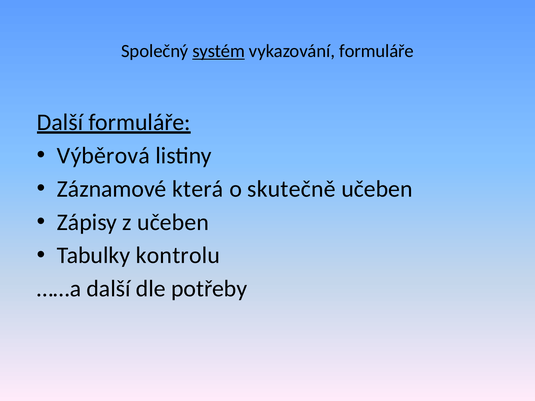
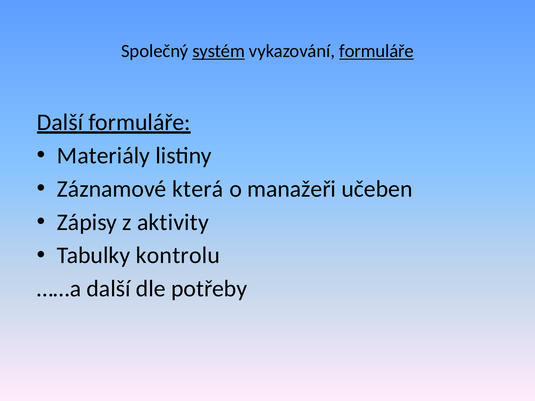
formuláře underline: none -> present (377, 51)
Výběrová: Výběrová -> Materiály (104, 156)
skutečně: skutečně -> manažeři (292, 189)
z učeben: učeben -> aktivity (173, 222)
